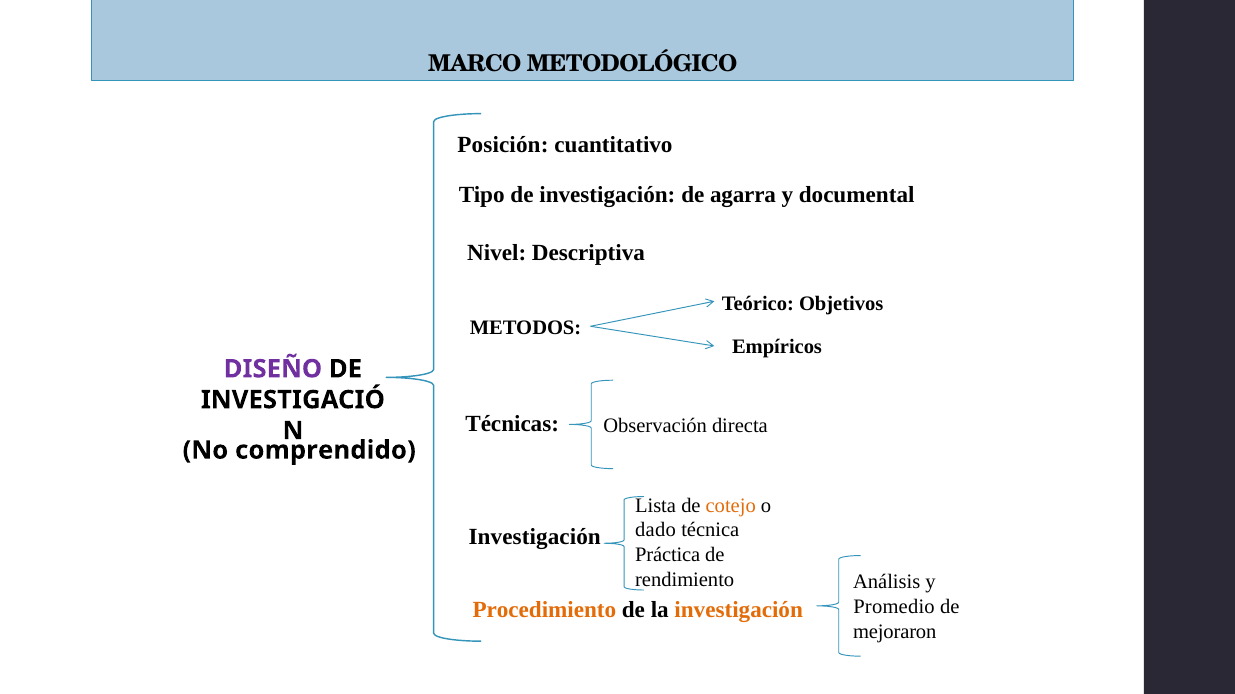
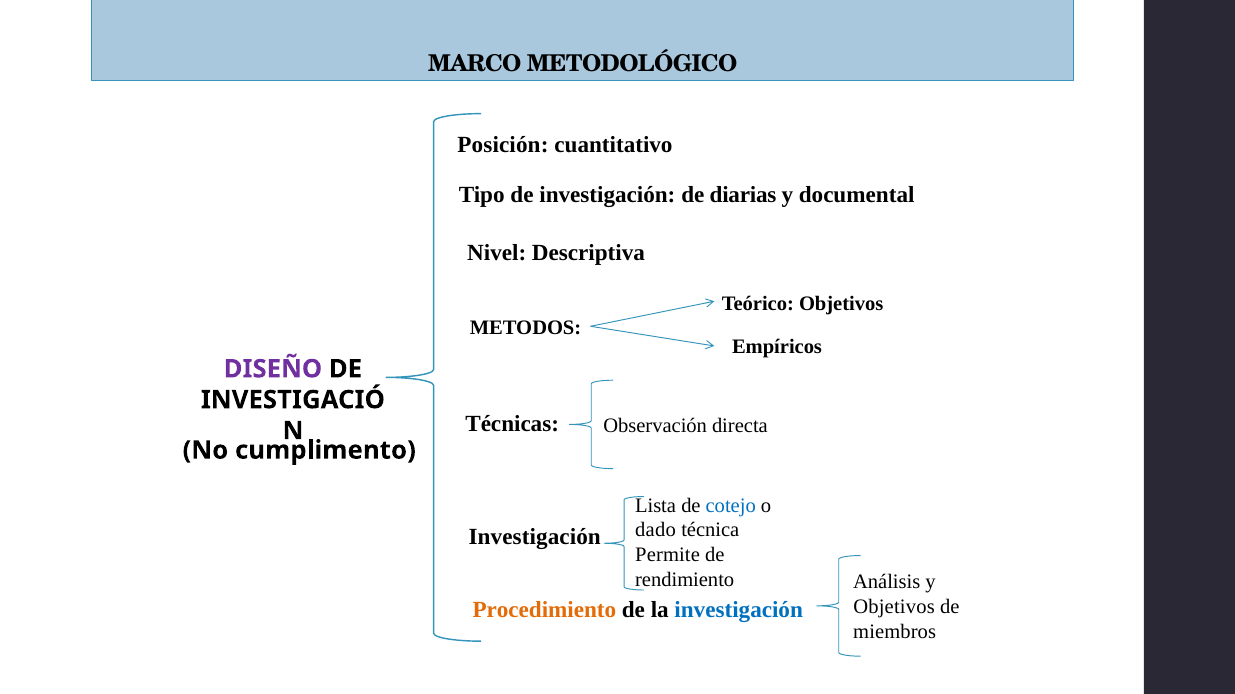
agarra: agarra -> diarias (743, 195)
comprendido: comprendido -> cumplimento (325, 451)
cotejo colour: orange -> blue (731, 506)
Práctica: Práctica -> Permite (668, 555)
Promedio: Promedio -> Objetivos (894, 607)
investigación colour: orange -> blue (739, 611)
mejoraron: mejoraron -> miembros (895, 632)
